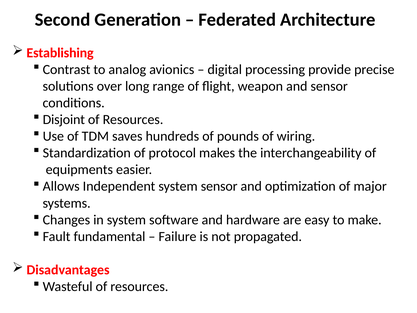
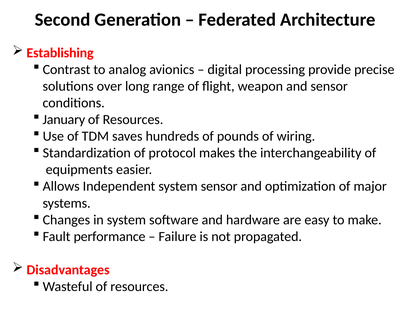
Disjoint: Disjoint -> January (64, 120)
fundamental: fundamental -> performance (110, 236)
